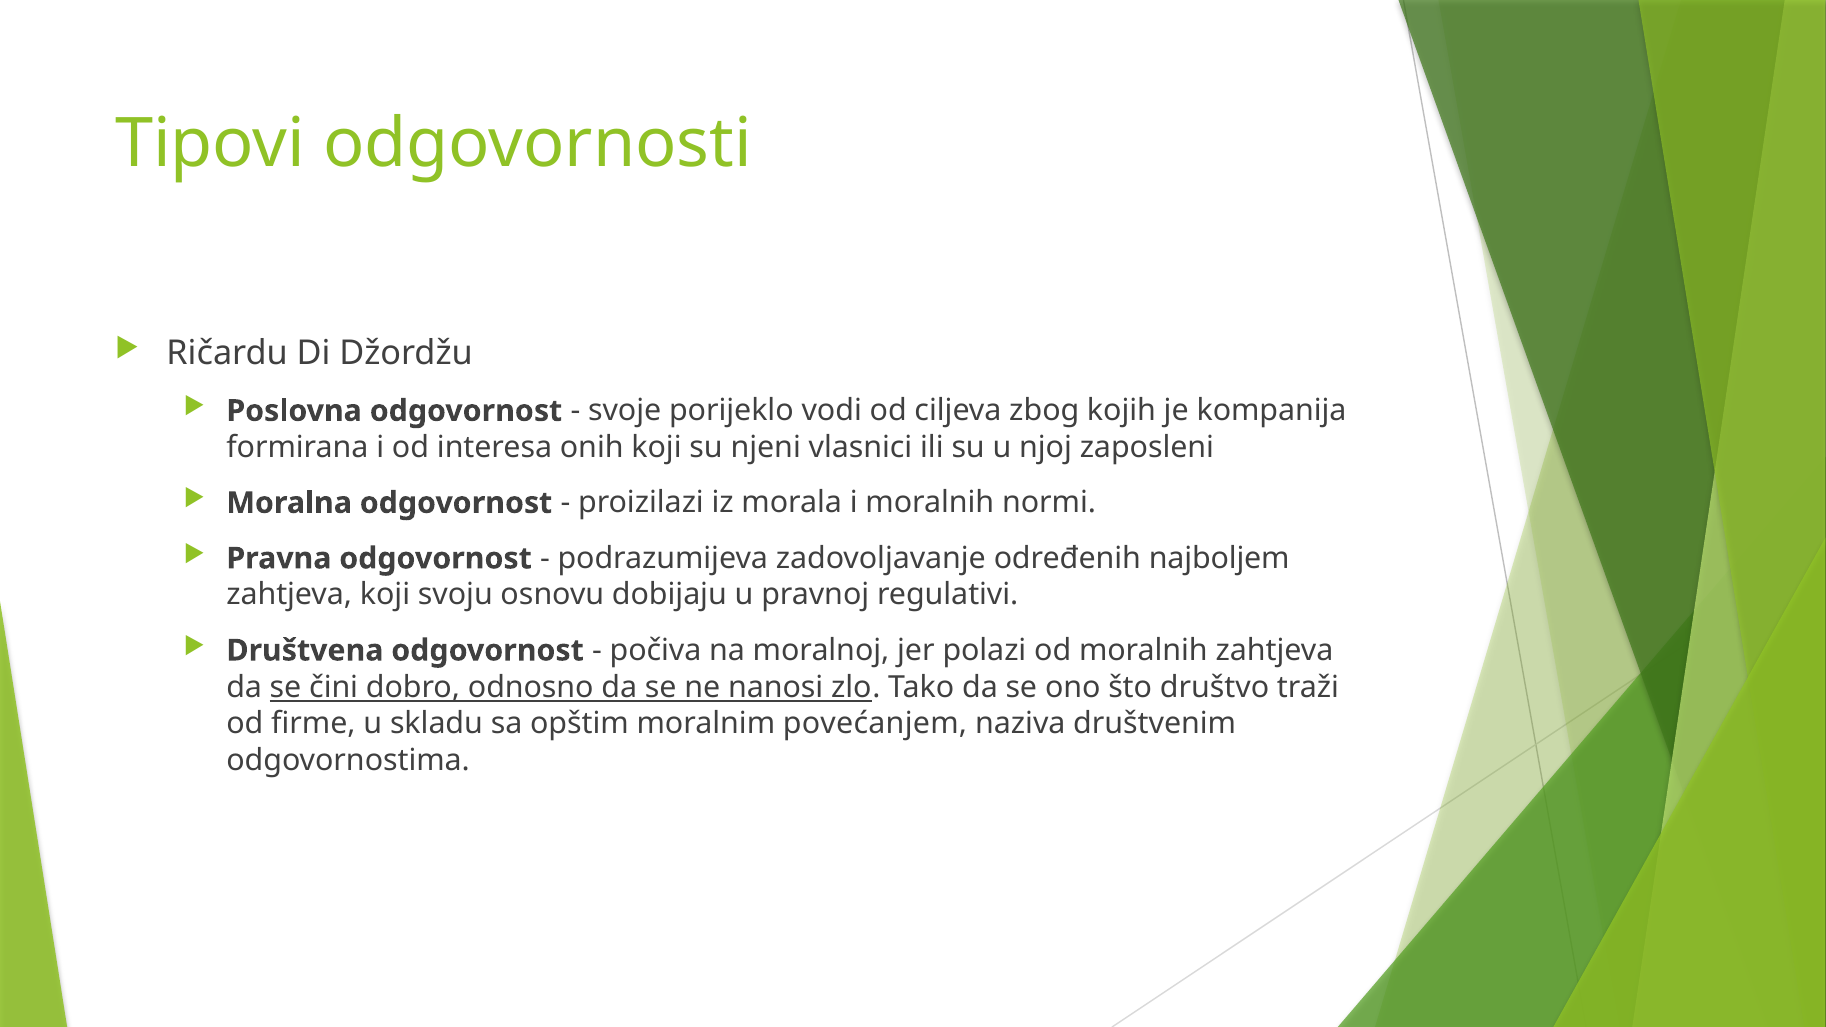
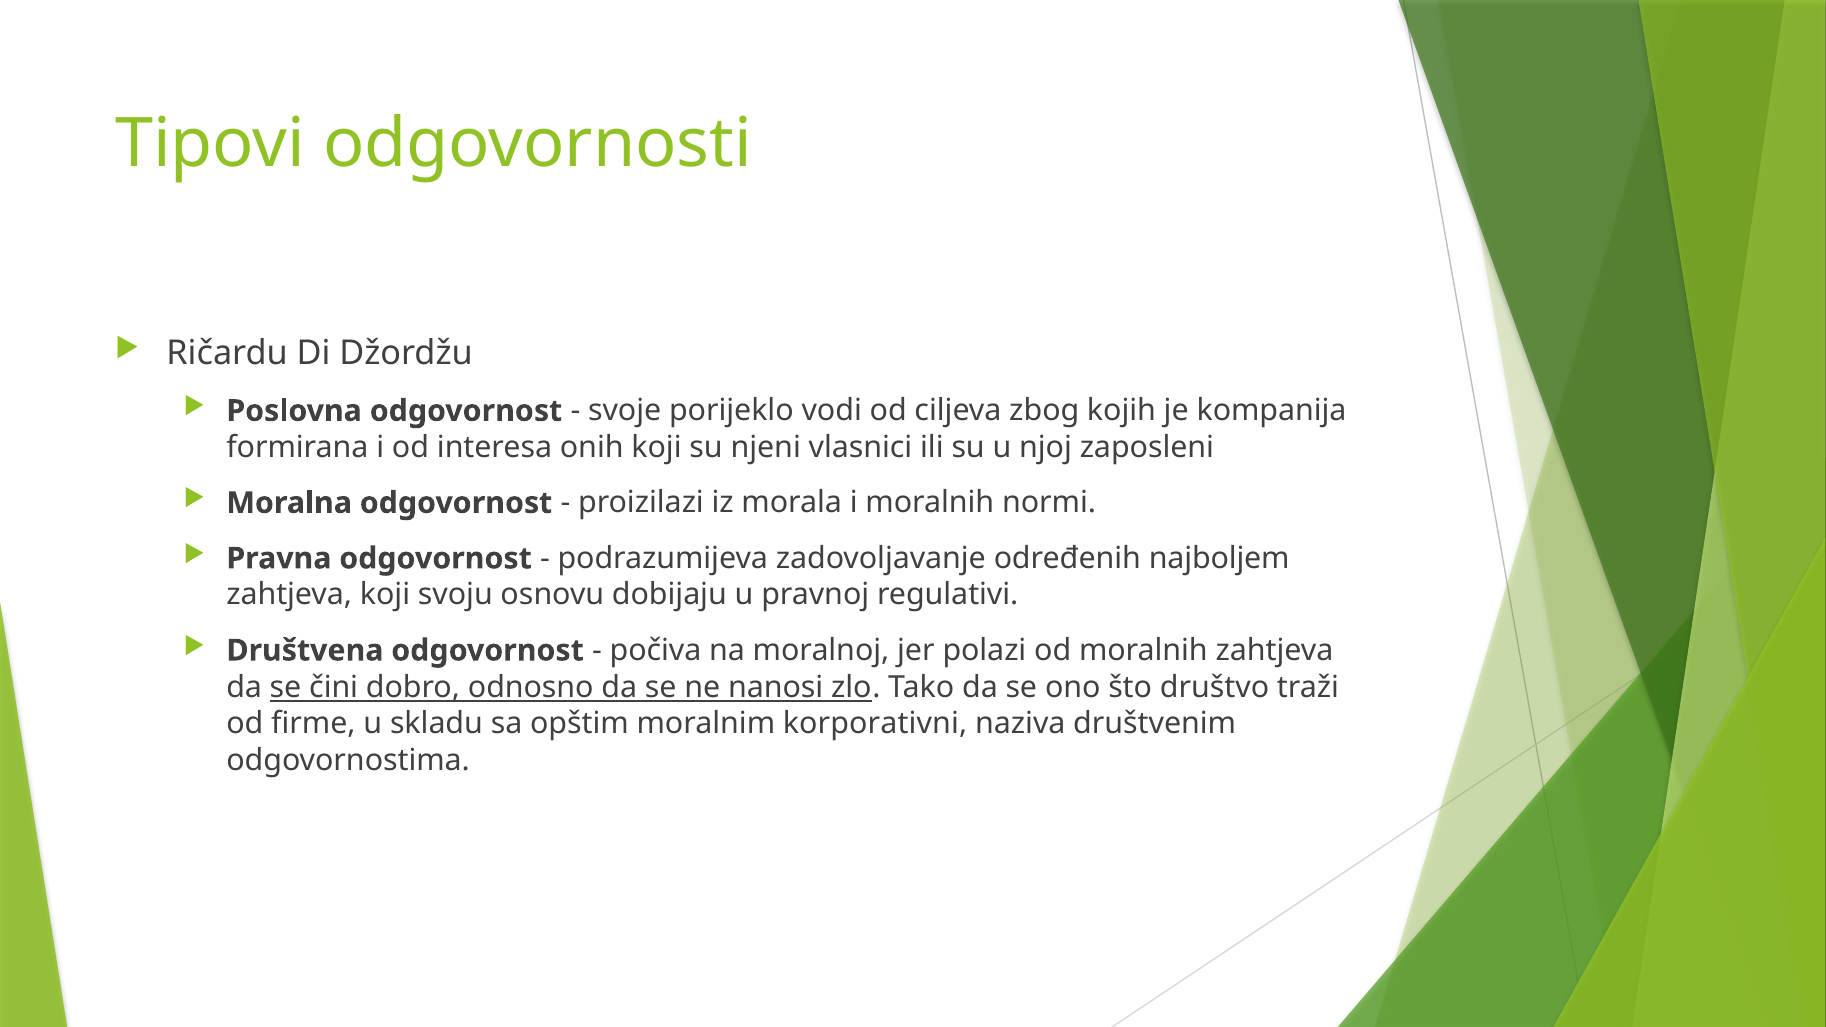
povećanjem: povećanjem -> korporativni (875, 724)
